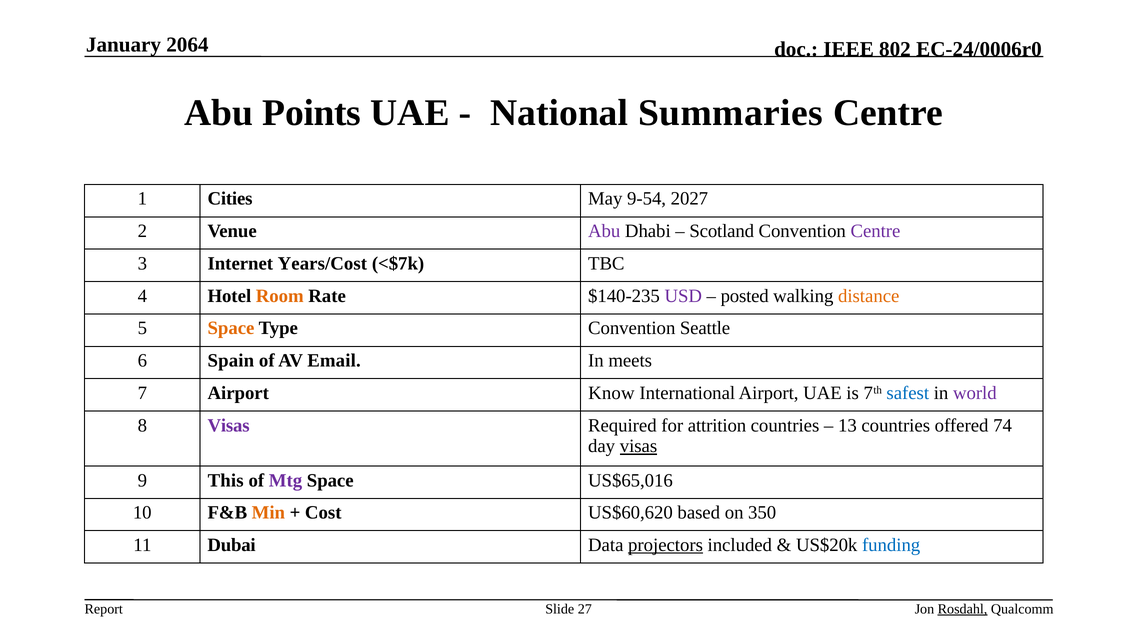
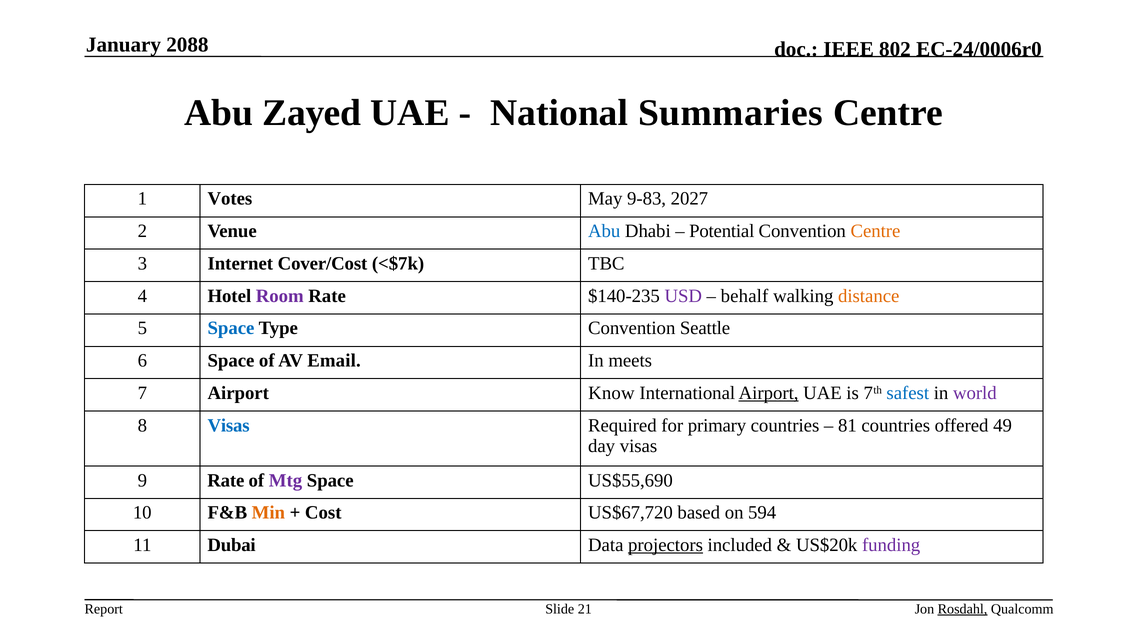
2064: 2064 -> 2088 (187, 45)
Points: Points -> Zayed (312, 113)
Cities: Cities -> Votes (230, 199)
9-54: 9-54 -> 9-83 (647, 199)
Abu colour: purple -> blue (604, 231)
Scotland: Scotland -> Potential (722, 231)
Centre colour: purple -> orange (875, 231)
Years/Cost: Years/Cost -> Cover/Cost (323, 263)
Room colour: orange -> purple (280, 296)
posted: posted -> behalf (745, 296)
Space colour: orange -> blue (231, 328)
6 Spain: Spain -> Space (231, 360)
Airport underline: none -> present (769, 393)
Visas colour: purple -> blue (229, 425)
attrition: attrition -> primary (717, 425)
13: 13 -> 81 (847, 425)
74: 74 -> 49 (1003, 425)
visas underline: present -> none (638, 446)
9 This: This -> Rate (226, 480)
US$65,016: US$65,016 -> US$55,690 (630, 480)
US$60,620: US$60,620 -> US$67,720 (630, 512)
350: 350 -> 594 (762, 512)
funding colour: blue -> purple (891, 545)
27: 27 -> 21 (585, 609)
